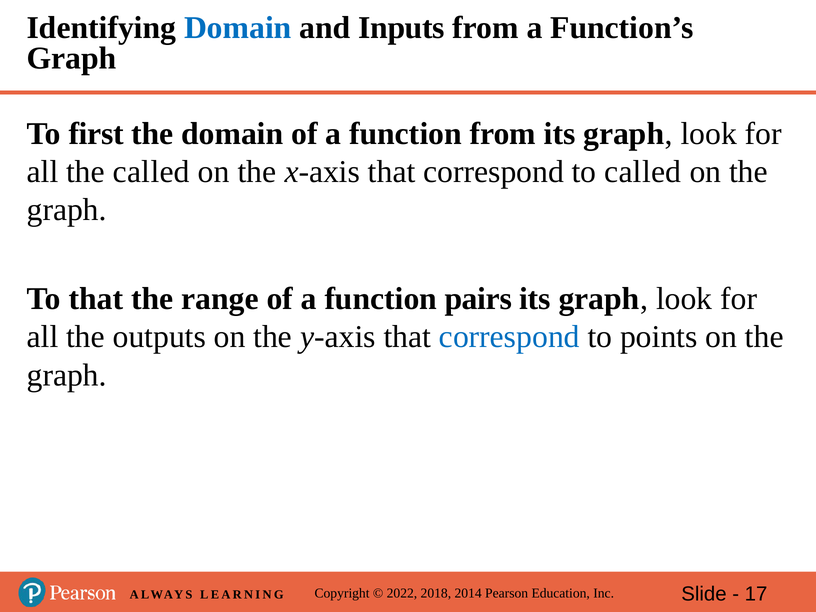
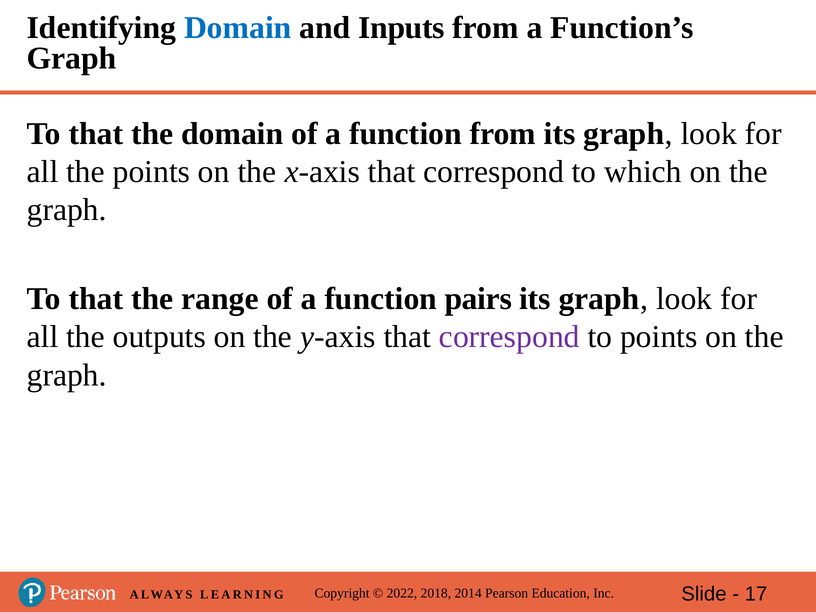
first: first -> that (96, 134)
the called: called -> points (151, 172)
to called: called -> which (643, 172)
correspond colour: blue -> purple (509, 337)
